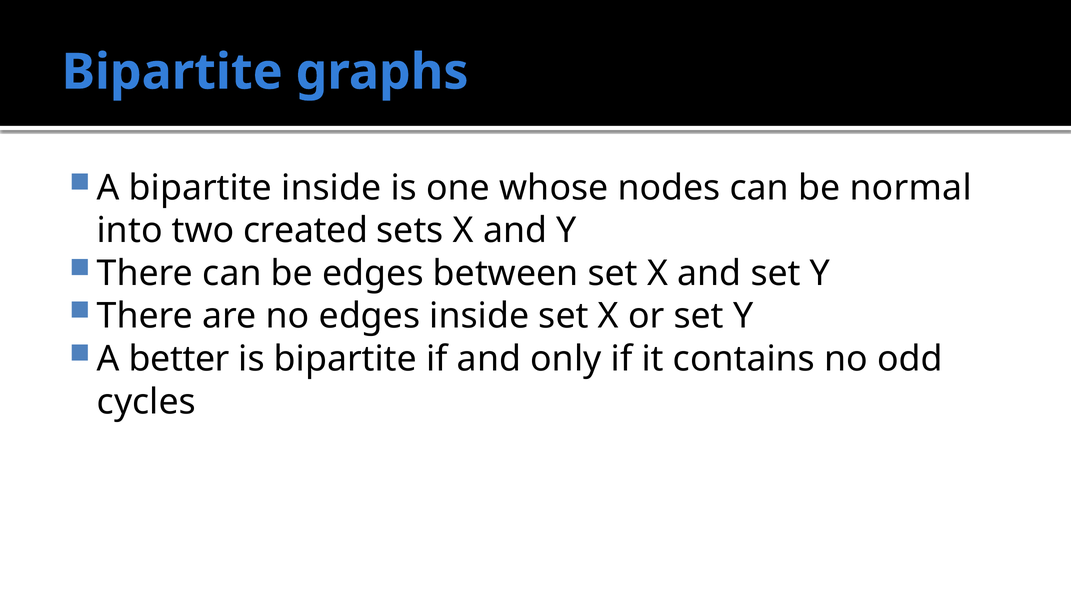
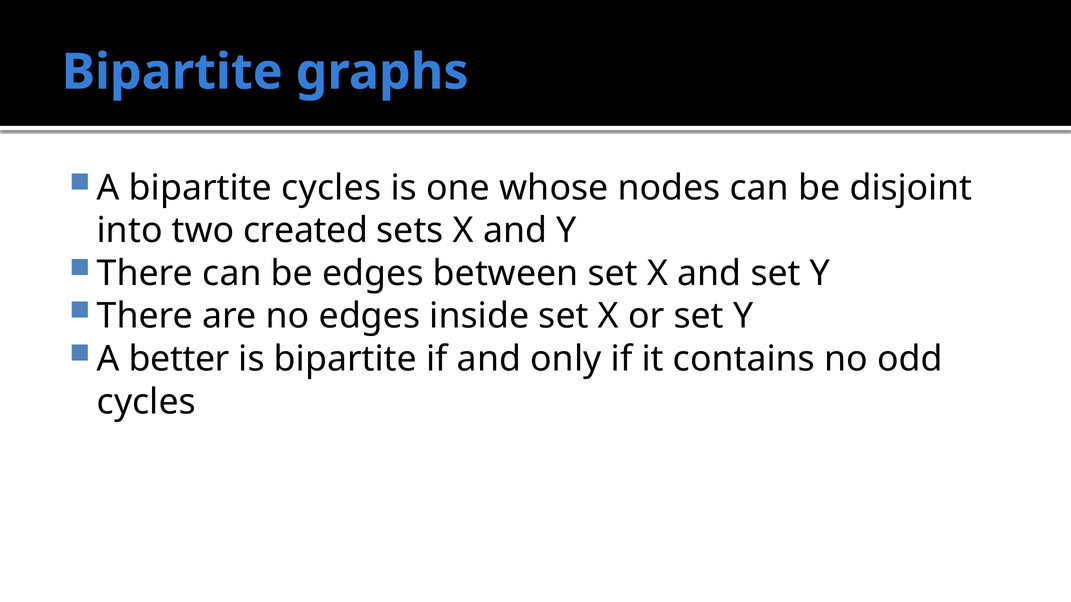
bipartite inside: inside -> cycles (331, 188)
normal: normal -> disjoint (911, 188)
